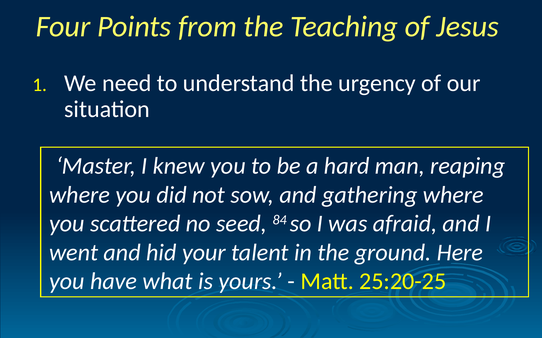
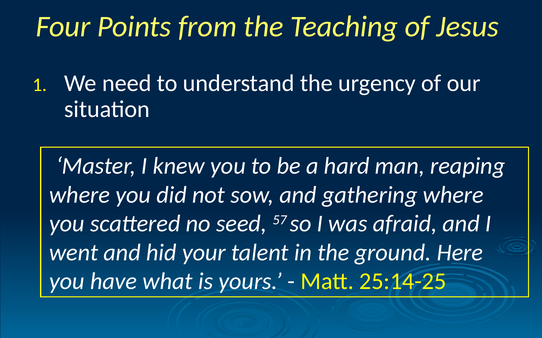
84: 84 -> 57 (280, 220)
25:20-25: 25:20-25 -> 25:14-25 (403, 282)
